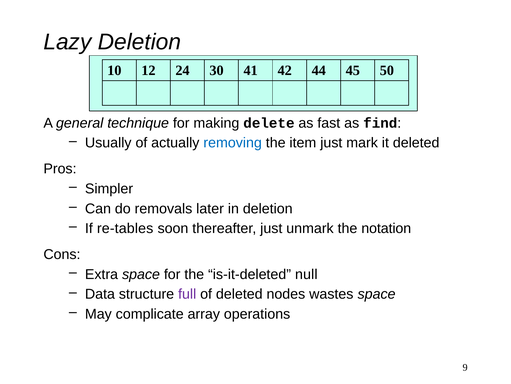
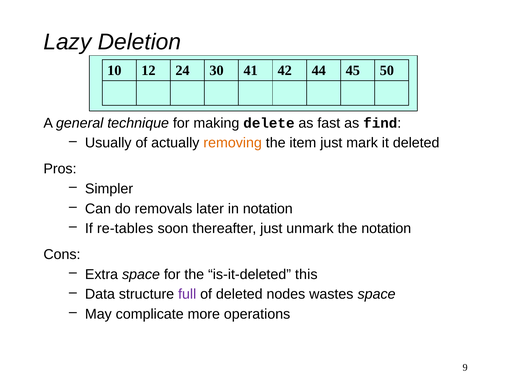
removing colour: blue -> orange (233, 143)
in deletion: deletion -> notation (268, 208)
null: null -> this (306, 274)
array: array -> more (204, 314)
